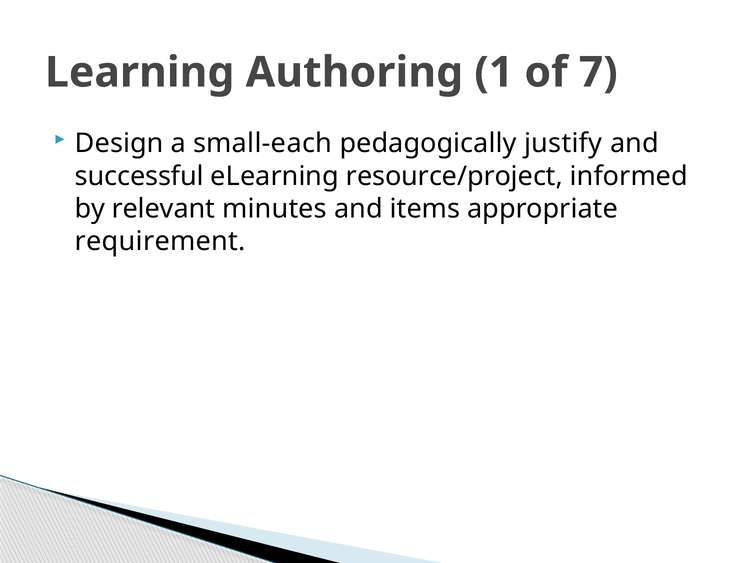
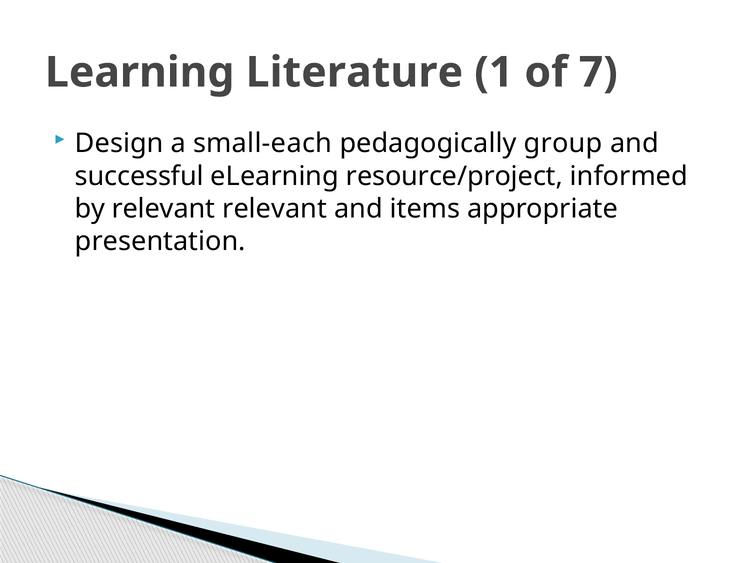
Authoring: Authoring -> Literature (354, 72)
justify: justify -> group (563, 144)
relevant minutes: minutes -> relevant (275, 209)
requirement: requirement -> presentation (160, 241)
